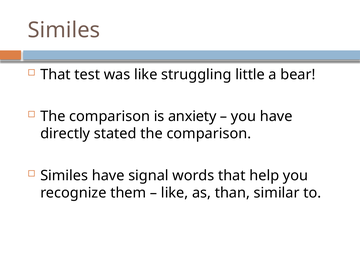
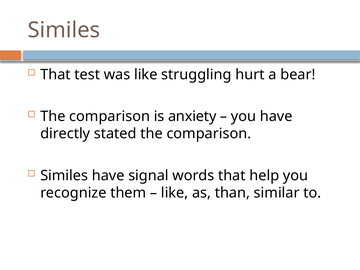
little: little -> hurt (250, 74)
